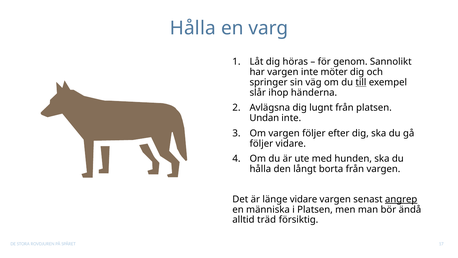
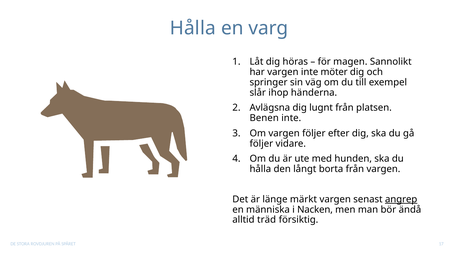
genom: genom -> magen (350, 62)
till underline: present -> none (361, 82)
Undan: Undan -> Benen (264, 118)
länge vidare: vidare -> märkt (303, 199)
i Platsen: Platsen -> Nacken (315, 209)
